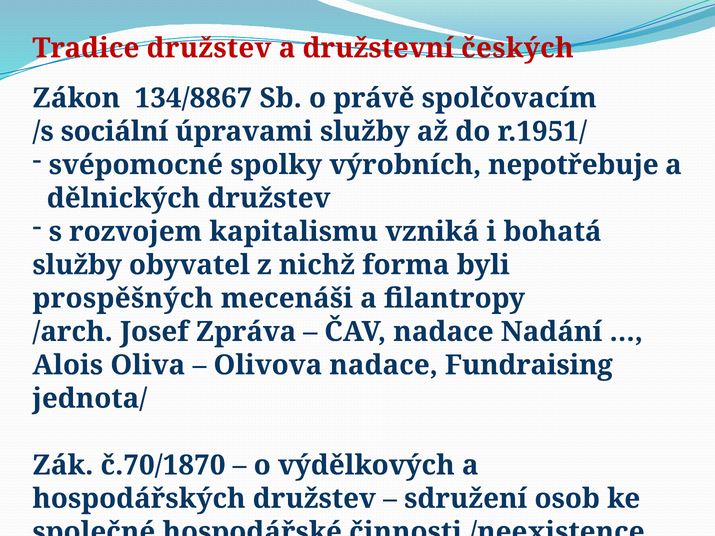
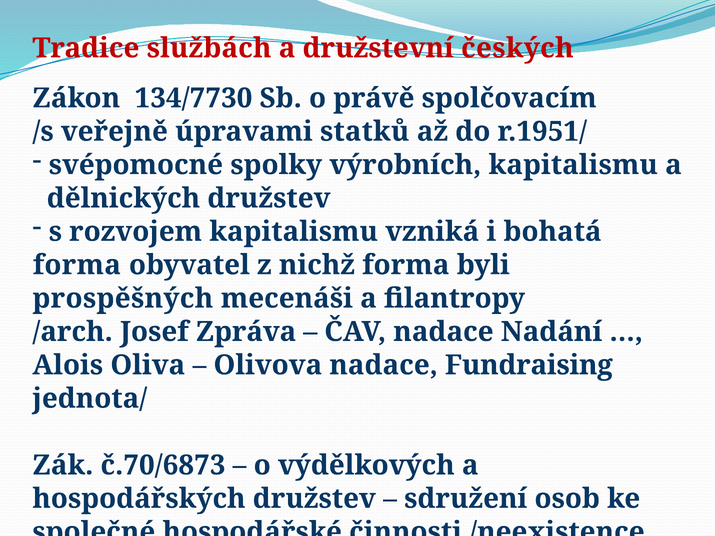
Tradice družstev: družstev -> službách (209, 48)
134/8867: 134/8867 -> 134/7730 (193, 98)
sociální: sociální -> veřejně (114, 132)
úpravami služby: služby -> statků (365, 132)
výrobních nepotřebuje: nepotřebuje -> kapitalismu (573, 165)
služby: služby -> forma (77, 265)
č.70/1870: č.70/1870 -> č.70/6873 (163, 465)
